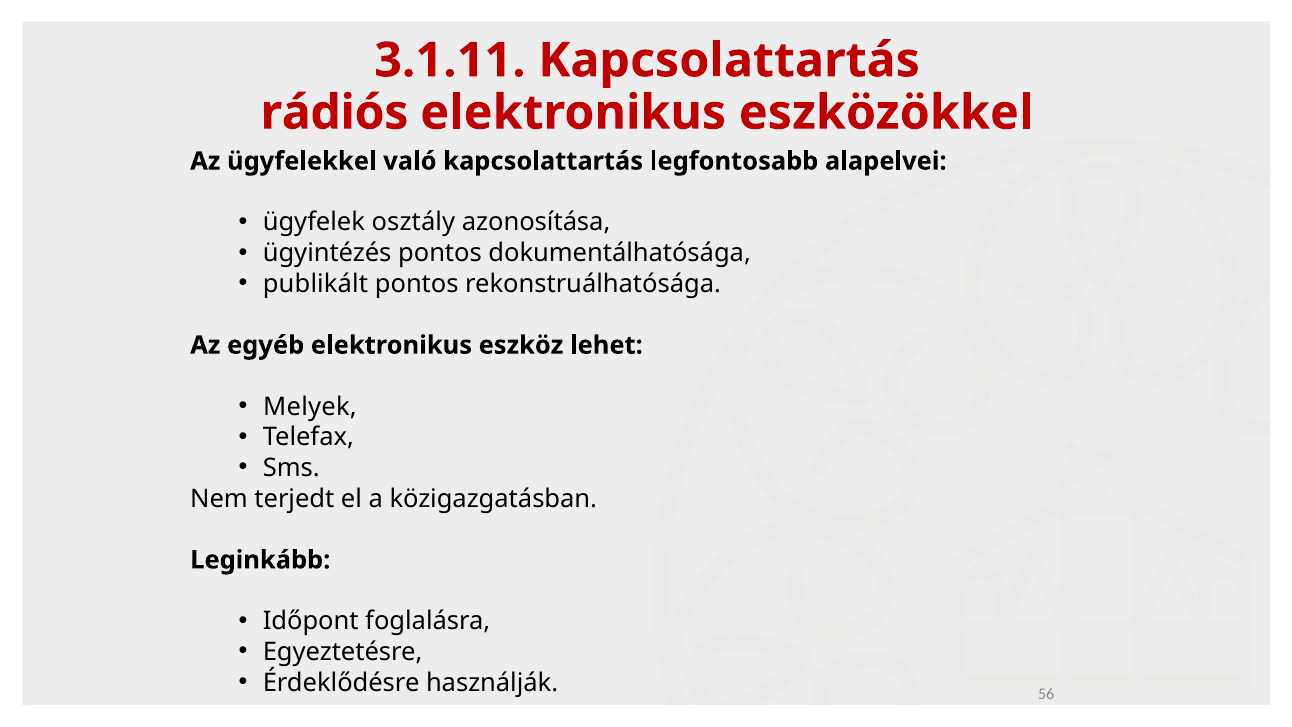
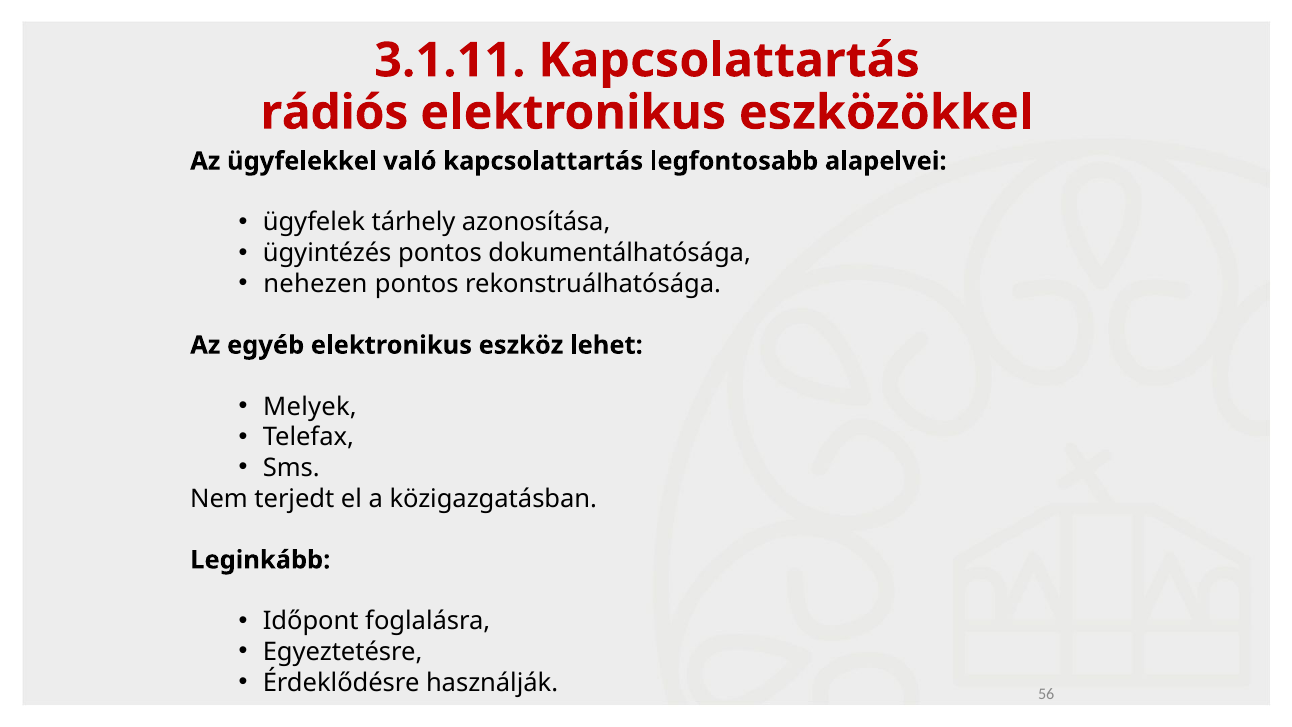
osztály: osztály -> tárhely (414, 222)
publikált: publikált -> nehezen (315, 284)
